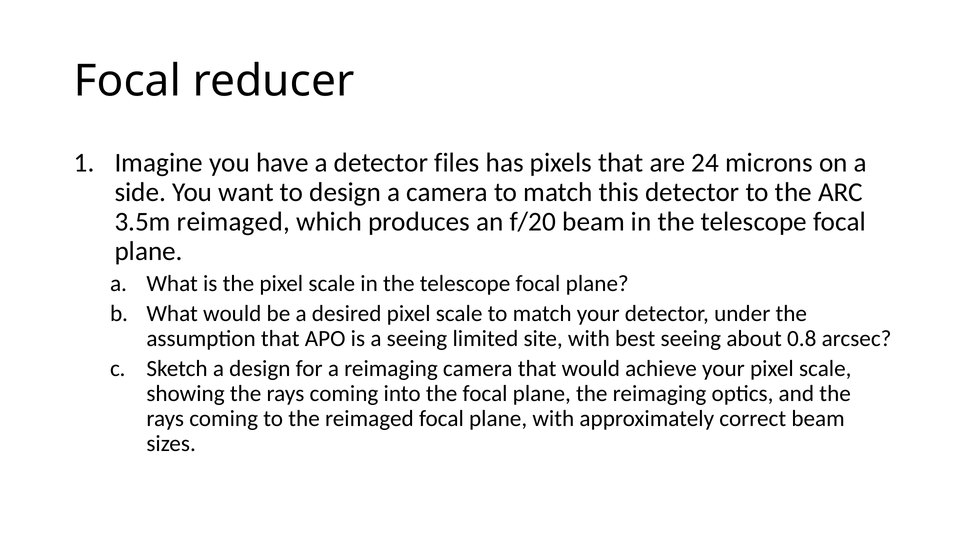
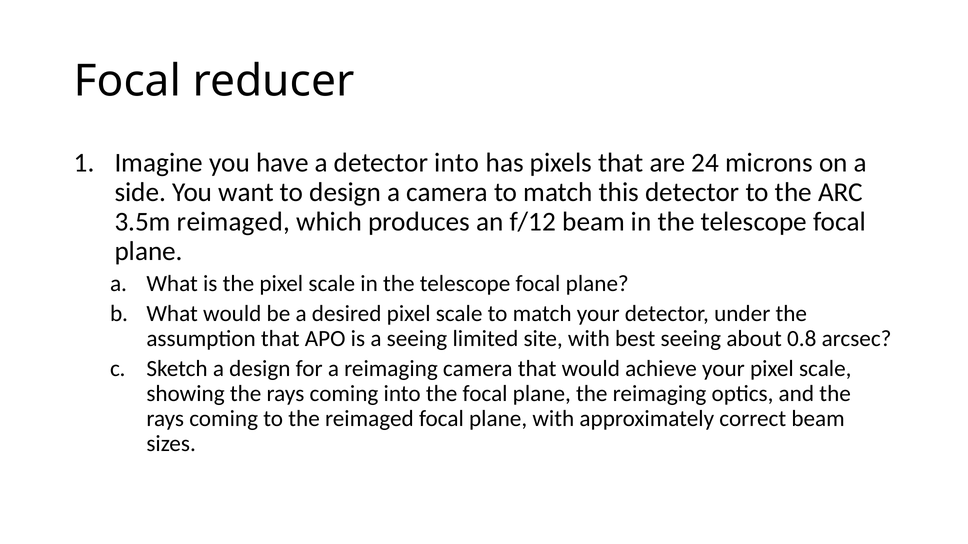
detector files: files -> into (457, 163)
f/20: f/20 -> f/12 (533, 222)
